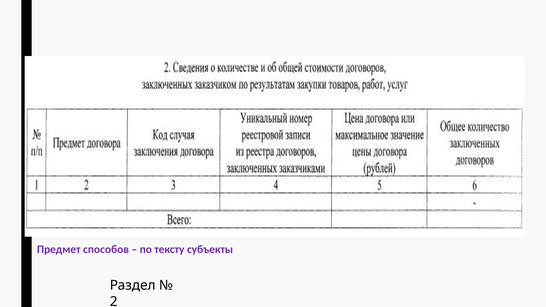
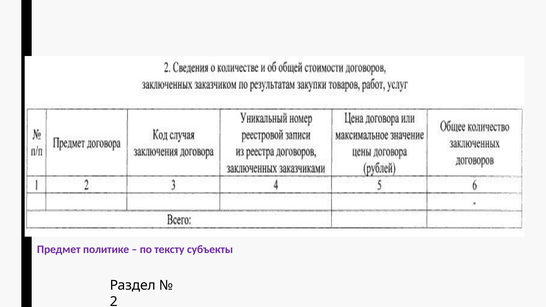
способов: способов -> политике (106, 250)
